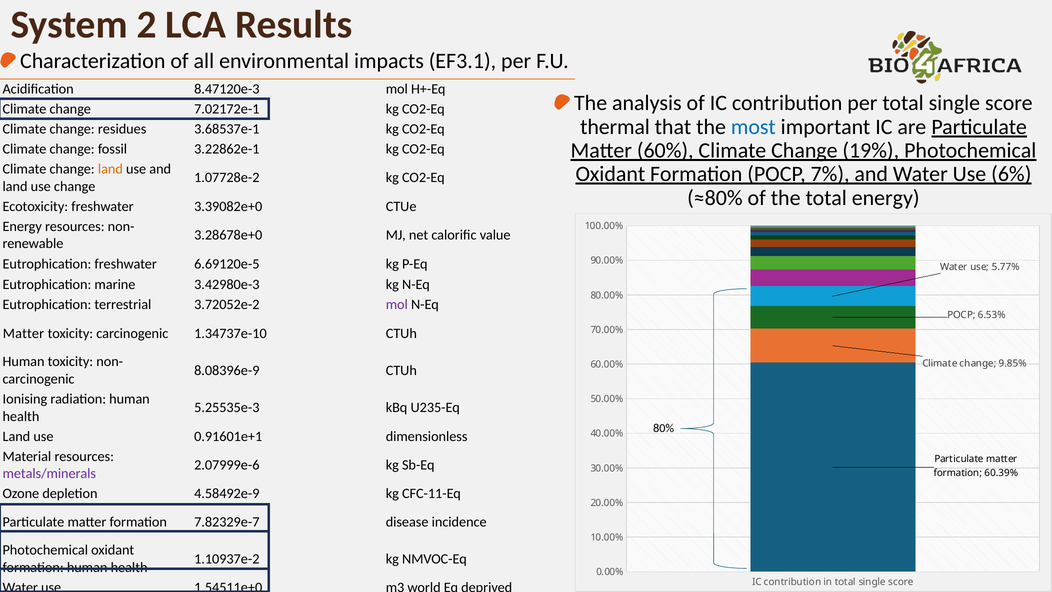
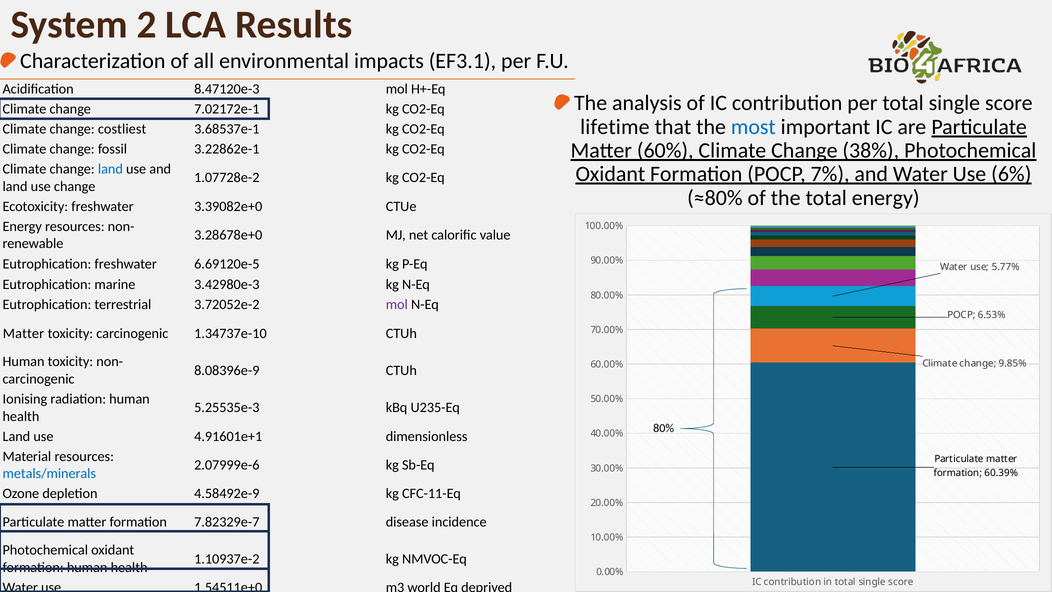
thermal: thermal -> lifetime (615, 127)
residues: residues -> costliest (122, 129)
19%: 19% -> 38% (871, 150)
land colour: orange -> blue (110, 169)
0.91601e+1: 0.91601e+1 -> 4.91601e+1 (228, 436)
metals/minerals colour: purple -> blue (49, 474)
